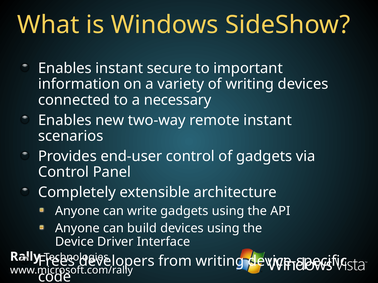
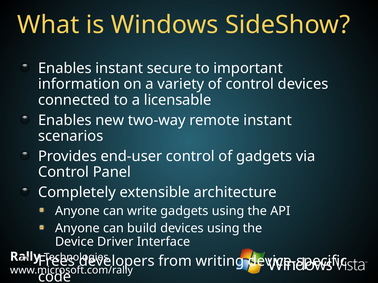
of writing: writing -> control (250, 84)
necessary: necessary -> licensable (178, 100)
